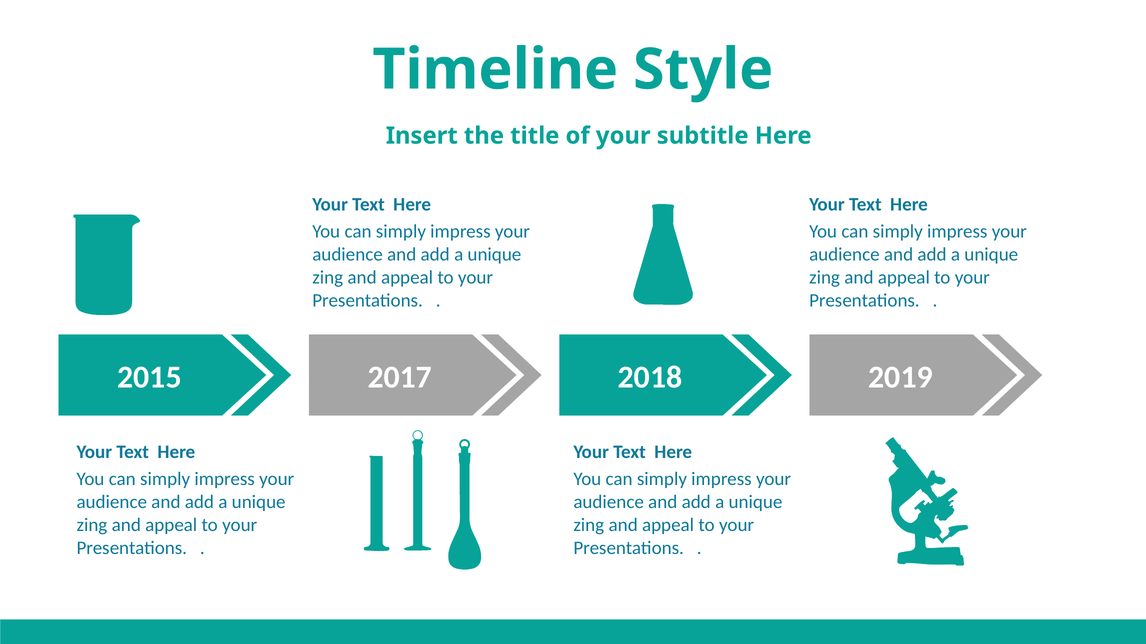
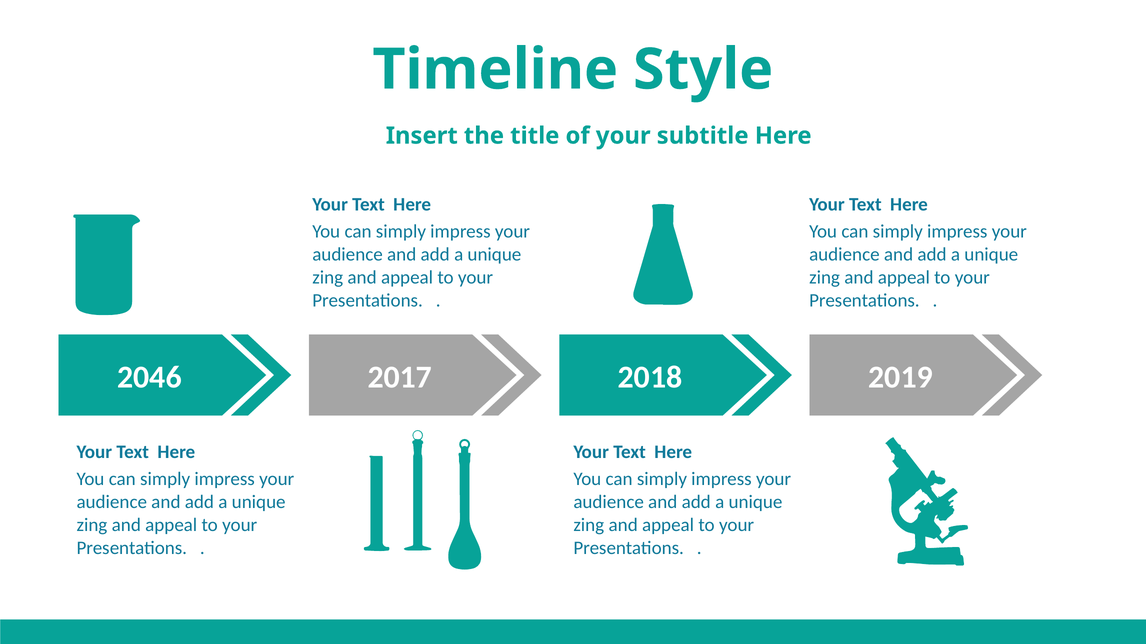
2015: 2015 -> 2046 (149, 378)
